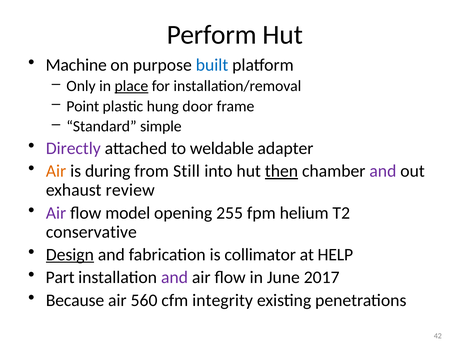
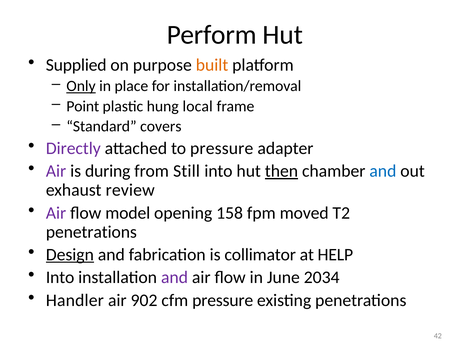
Machine: Machine -> Supplied (76, 65)
built colour: blue -> orange (212, 65)
Only underline: none -> present (81, 86)
place underline: present -> none (131, 86)
door: door -> local (198, 106)
simple: simple -> covers (161, 127)
to weldable: weldable -> pressure (222, 149)
Air colour: orange -> purple (56, 171)
and colour: purple -> blue (383, 171)
255: 255 -> 158 (230, 213)
helium: helium -> moved (304, 213)
conservative: conservative -> penetrations (91, 232)
Part: Part -> Into (60, 278)
2017: 2017 -> 2034 (322, 278)
Because: Because -> Handler (75, 301)
560: 560 -> 902 (144, 301)
cfm integrity: integrity -> pressure (223, 301)
